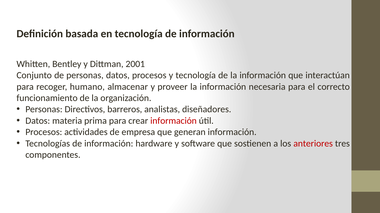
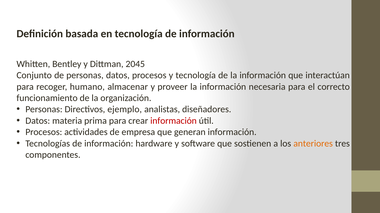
2001: 2001 -> 2045 (135, 64)
barreros: barreros -> ejemplo (125, 110)
anteriores colour: red -> orange (313, 144)
